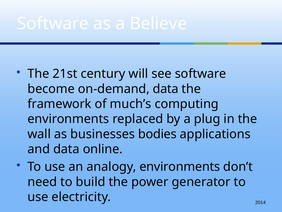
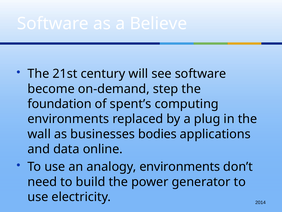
on-demand data: data -> step (166, 89)
framework: framework -> foundation (60, 104)
much’s: much’s -> spent’s (131, 104)
